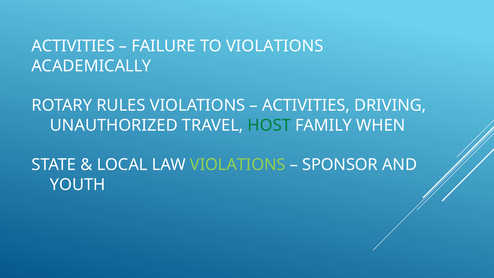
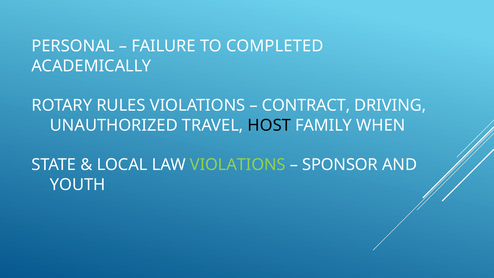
ACTIVITIES: ACTIVITIES -> PERSONAL (73, 46)
TO VIOLATIONS: VIOLATIONS -> COMPLETED (275, 46)
ACTIVITIES: ACTIVITIES -> CONTRACT (306, 105)
HOST colour: green -> black (269, 125)
